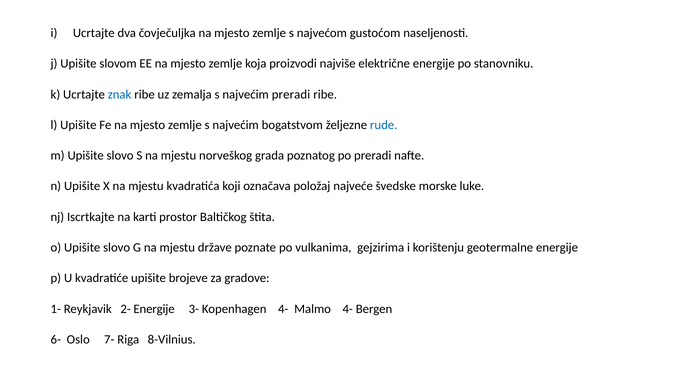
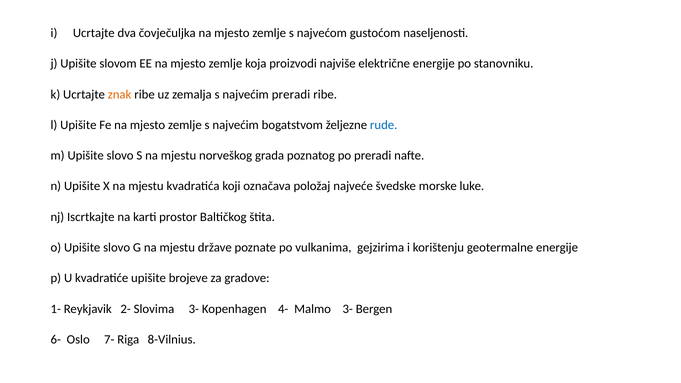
znak colour: blue -> orange (120, 94)
2- Energije: Energije -> Slovima (154, 309)
Malmo 4-: 4- -> 3- (348, 309)
